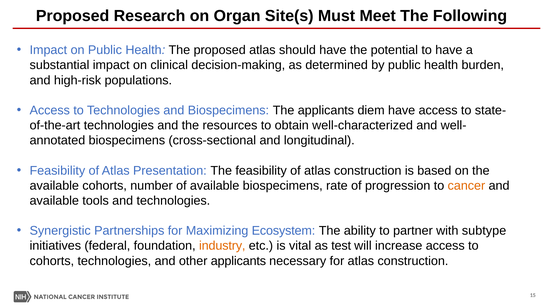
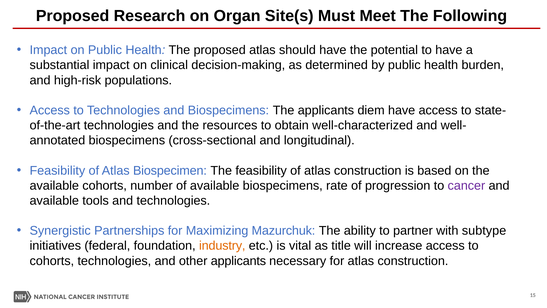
Presentation: Presentation -> Biospecimen (170, 170)
cancer colour: orange -> purple (466, 185)
Ecosystem: Ecosystem -> Mazurchuk (283, 231)
test: test -> title (341, 246)
